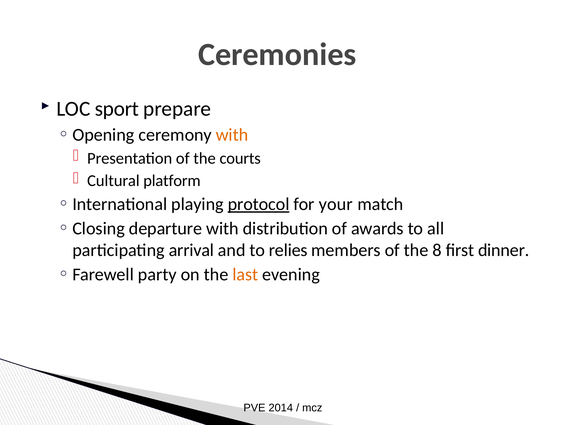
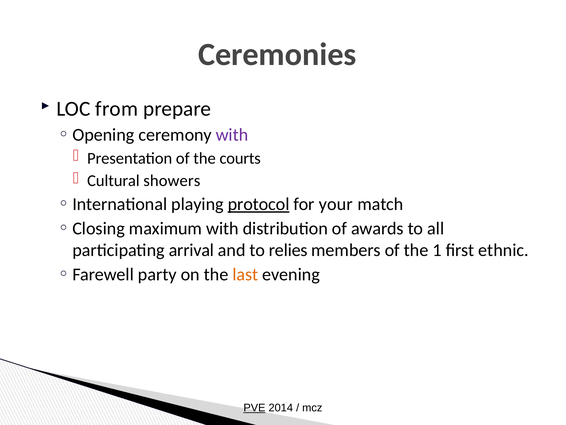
sport: sport -> from (117, 109)
with colour: orange -> purple (232, 135)
platform: platform -> showers (172, 181)
departure: departure -> maximum (166, 228)
8: 8 -> 1 (437, 250)
dinner: dinner -> ethnic (504, 250)
PVE underline: none -> present (254, 407)
